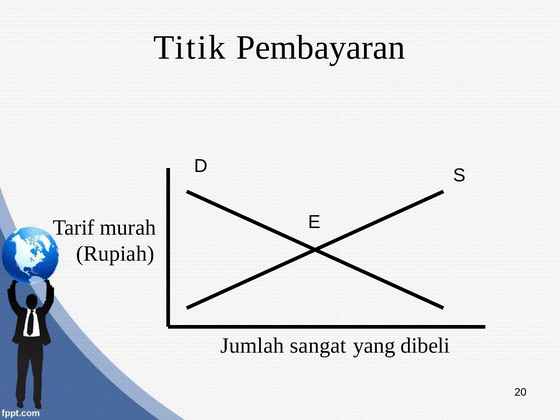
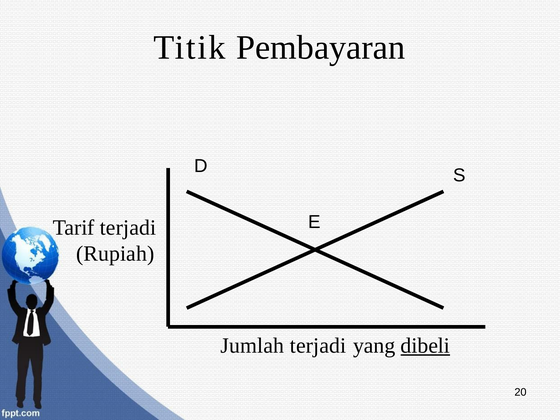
Tarif murah: murah -> terjadi (128, 228)
Jumlah sangat: sangat -> terjadi (318, 346)
dibeli underline: none -> present (425, 346)
